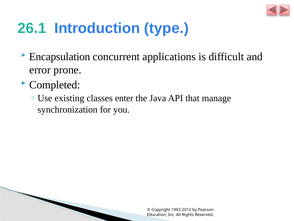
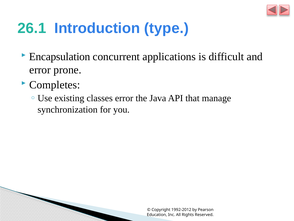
Completed: Completed -> Completes (55, 85)
classes enter: enter -> error (124, 98)
